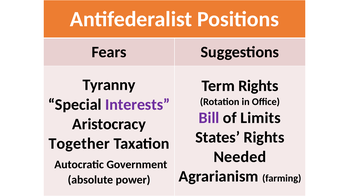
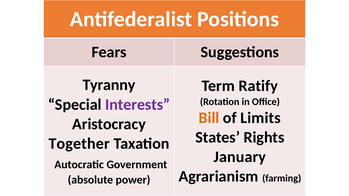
Term Rights: Rights -> Ratify (258, 86)
Bill colour: purple -> orange (209, 118)
Needed: Needed -> January (240, 157)
